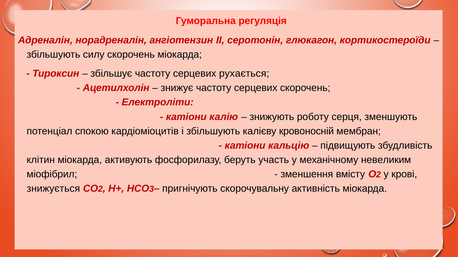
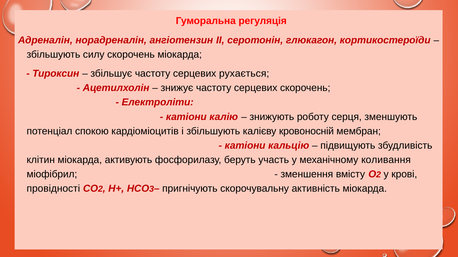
невеликим: невеликим -> коливання (386, 160)
знижується: знижується -> провідності (53, 189)
